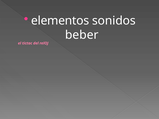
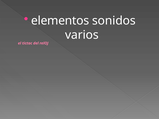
beber: beber -> varios (82, 35)
